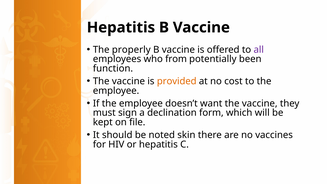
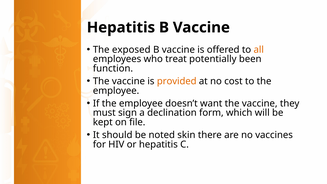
properly: properly -> exposed (131, 50)
all colour: purple -> orange (259, 50)
from: from -> treat (176, 59)
